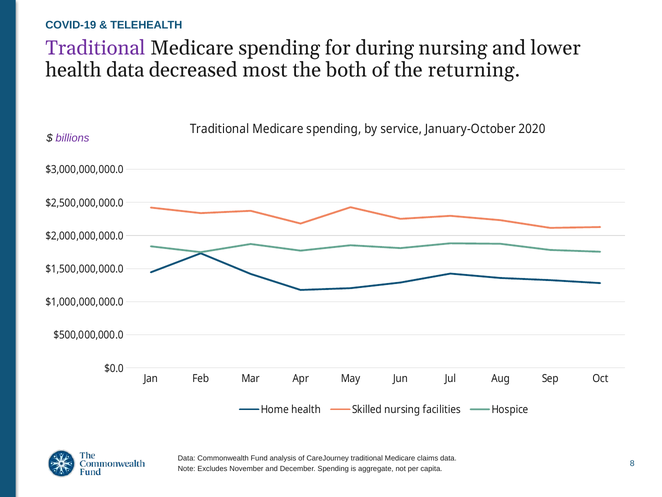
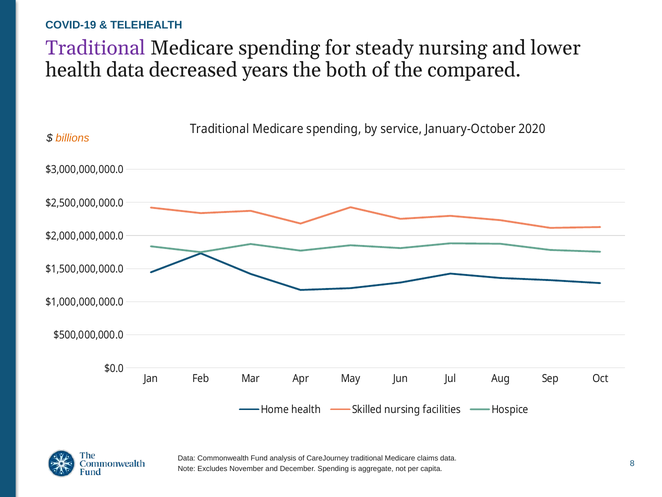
during: during -> steady (384, 48)
most: most -> years (265, 70)
returning: returning -> compared (474, 70)
billions colour: purple -> orange (72, 138)
